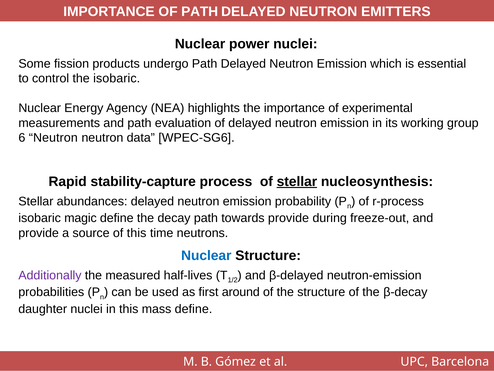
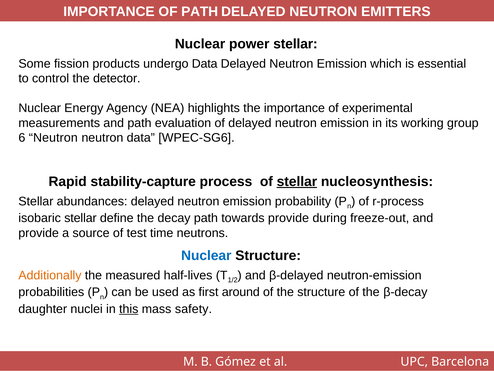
power nuclei: nuclei -> stellar (295, 44)
undergo Path: Path -> Data (205, 64)
the isobaric: isobaric -> detector (117, 78)
isobaric magic: magic -> stellar (80, 218)
of this: this -> test (137, 233)
Additionally colour: purple -> orange (50, 275)
this underline: none -> present (129, 309)
mass define: define -> safety (194, 309)
